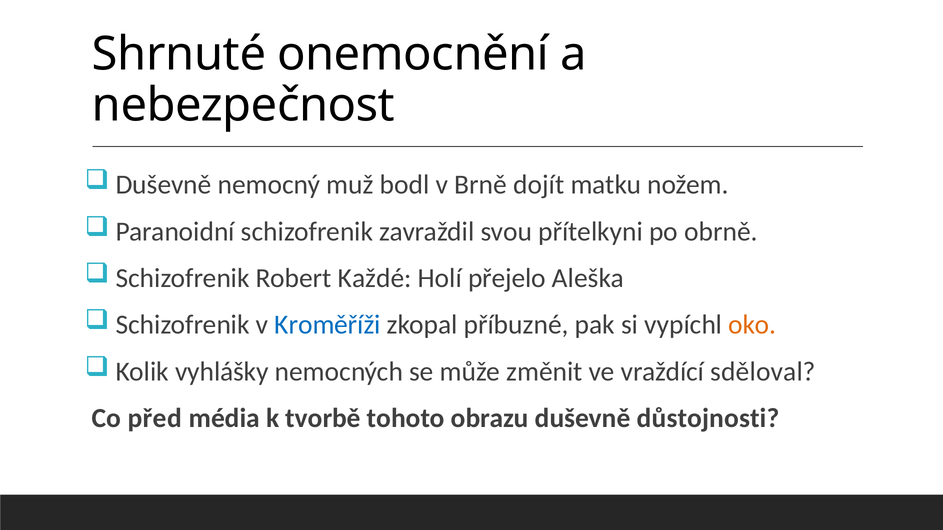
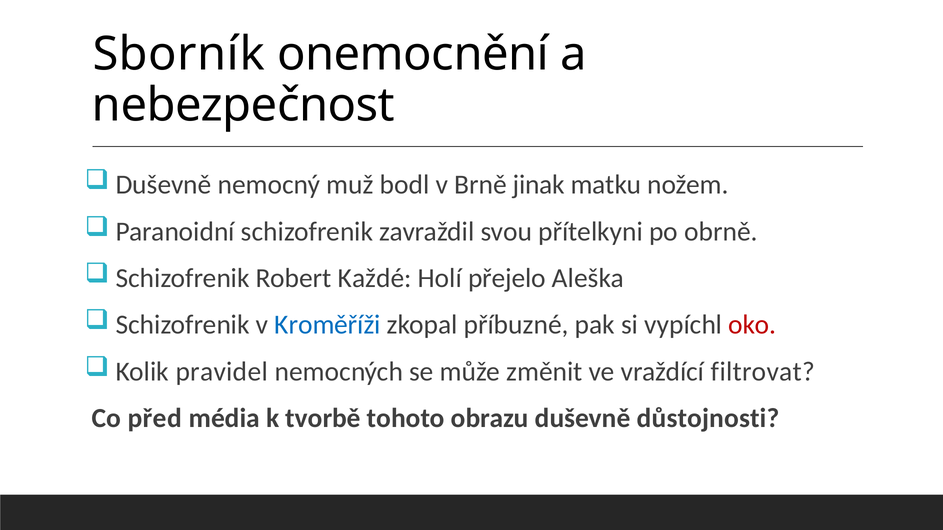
Shrnuté: Shrnuté -> Sborník (179, 54)
dojít: dojít -> jinak (539, 185)
oko colour: orange -> red (752, 325)
vyhlášky: vyhlášky -> pravidel (222, 372)
sděloval: sděloval -> filtrovat (763, 372)
